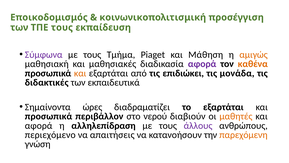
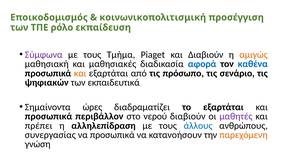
ΤΠΕ τους: τους -> ρόλο (62, 27)
και Μάθηση: Μάθηση -> Διαβιούν (206, 55)
αφορά colour: purple -> blue (202, 64)
καθένα colour: orange -> blue (253, 64)
επιδιώκει: επιδιώκει -> πρόσωπο (183, 73)
μονάδα: μονάδα -> σενάριο (237, 73)
διδακτικές: διδακτικές -> ψηφιακών (47, 82)
μαθητές colour: orange -> purple (236, 116)
αφορά: αφορά -> πρέπει (39, 125)
άλλους colour: purple -> blue (198, 125)
περιεχόμενο: περιεχόμενο -> συνεργασίας (50, 135)
να απαιτήσεις: απαιτήσεις -> προσωπικά (112, 135)
